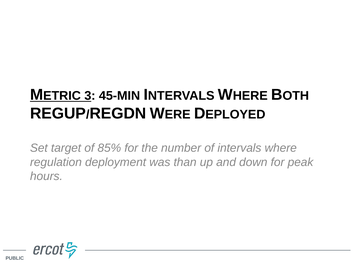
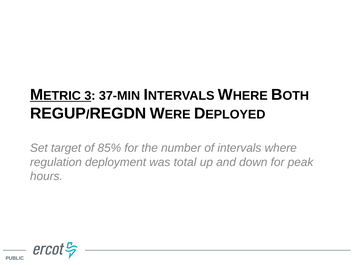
45-MIN: 45-MIN -> 37-MIN (119, 96)
than: than -> total (185, 162)
